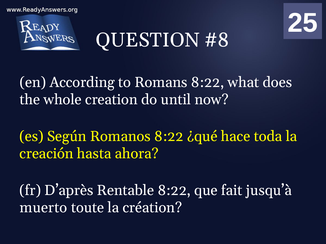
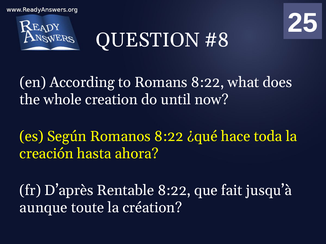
muerto: muerto -> aunque (43, 208)
